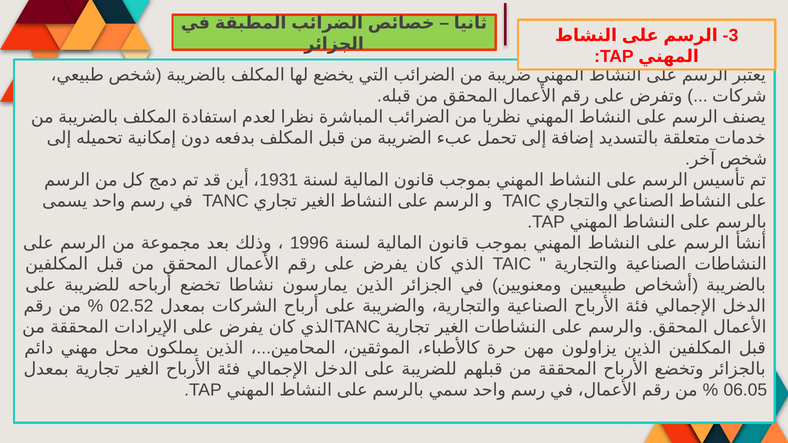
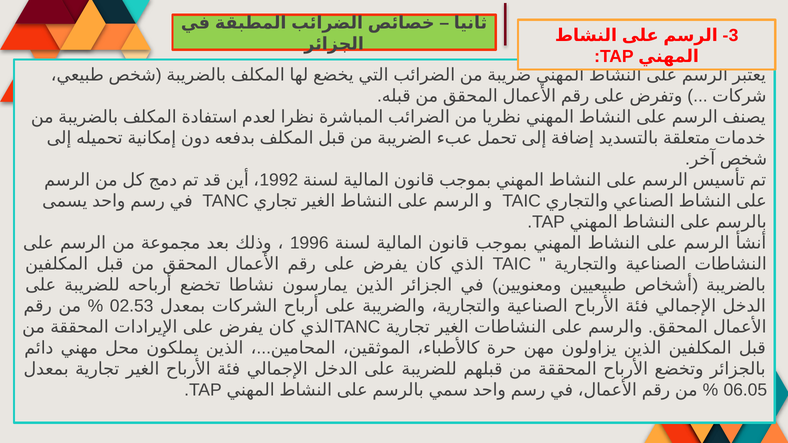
1931: 1931 -> 1992 (279, 180)
02.52: 02.52 -> 02.53 (132, 306)
